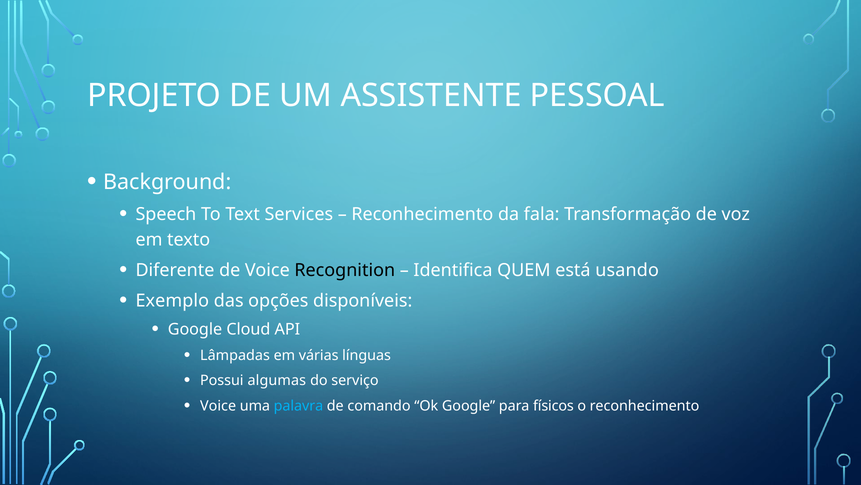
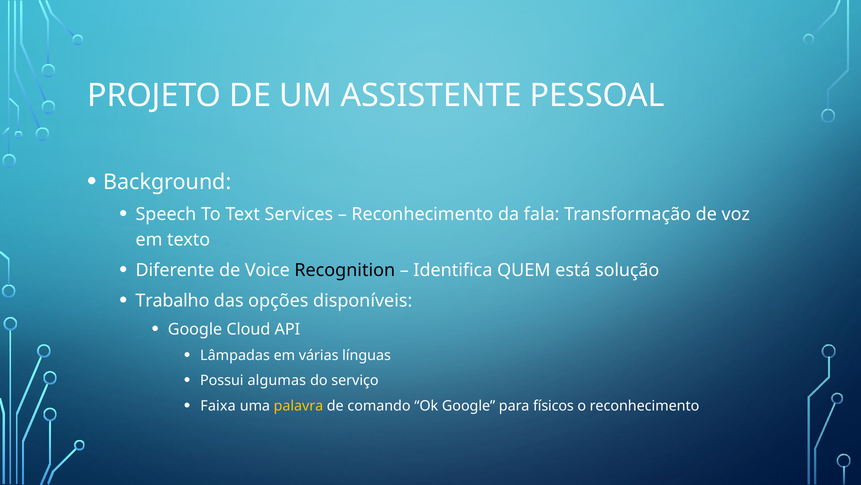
usando: usando -> solução (627, 270)
Exemplo: Exemplo -> Trabalho (172, 300)
Voice: Voice -> Faixa (218, 405)
palavra colour: light blue -> yellow (298, 405)
